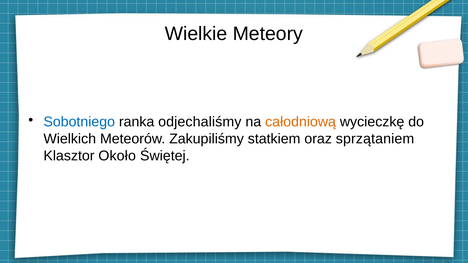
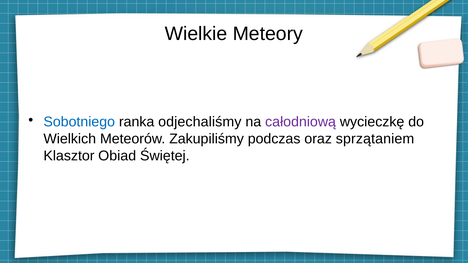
całodniową colour: orange -> purple (301, 122)
statkiem: statkiem -> podczas (274, 139)
Około: Około -> Obiad (117, 156)
